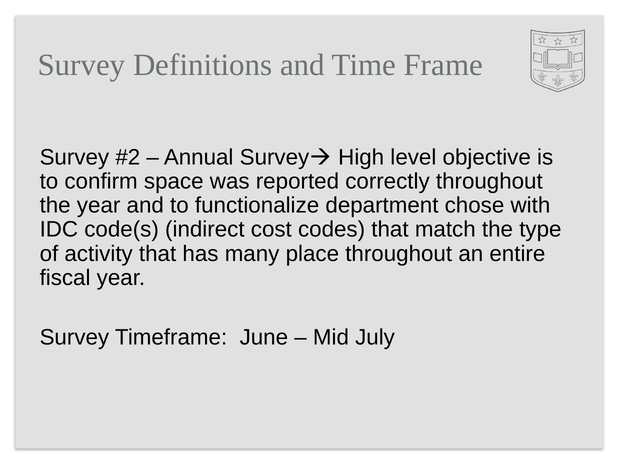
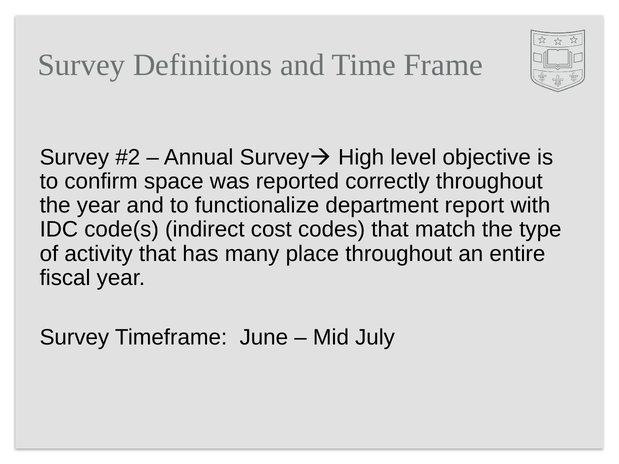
chose: chose -> report (474, 206)
